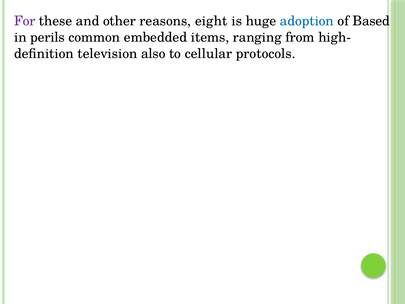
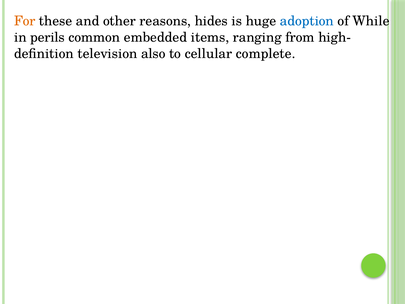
For colour: purple -> orange (25, 21)
eight: eight -> hides (211, 21)
Based: Based -> While (371, 21)
protocols: protocols -> complete (266, 54)
